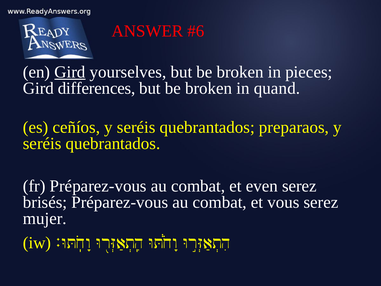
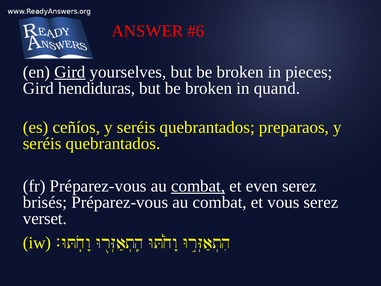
differences: differences -> hendiduras (97, 88)
combat underline: none -> present (198, 186)
mujer: mujer -> verset (45, 218)
